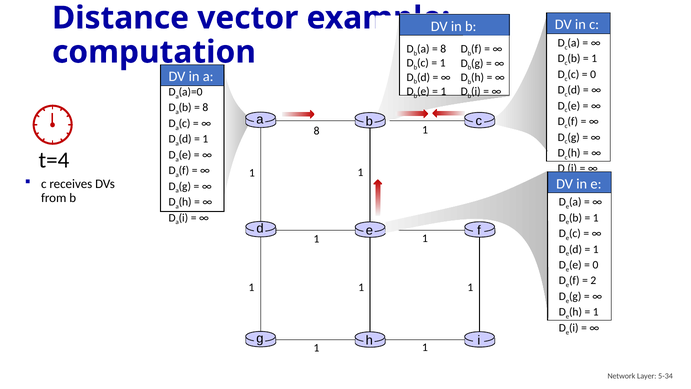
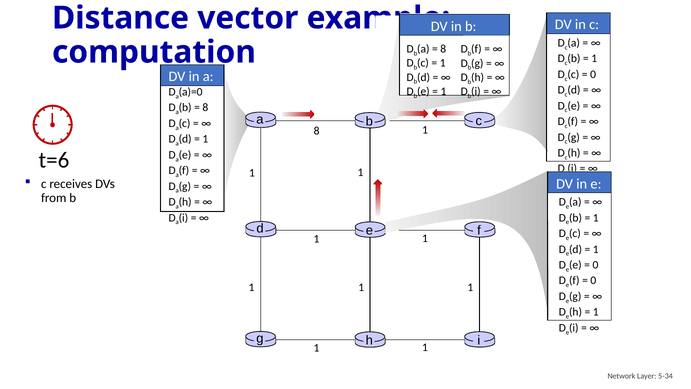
t=4: t=4 -> t=6 (54, 160)
2: 2 -> 0 (593, 280)
